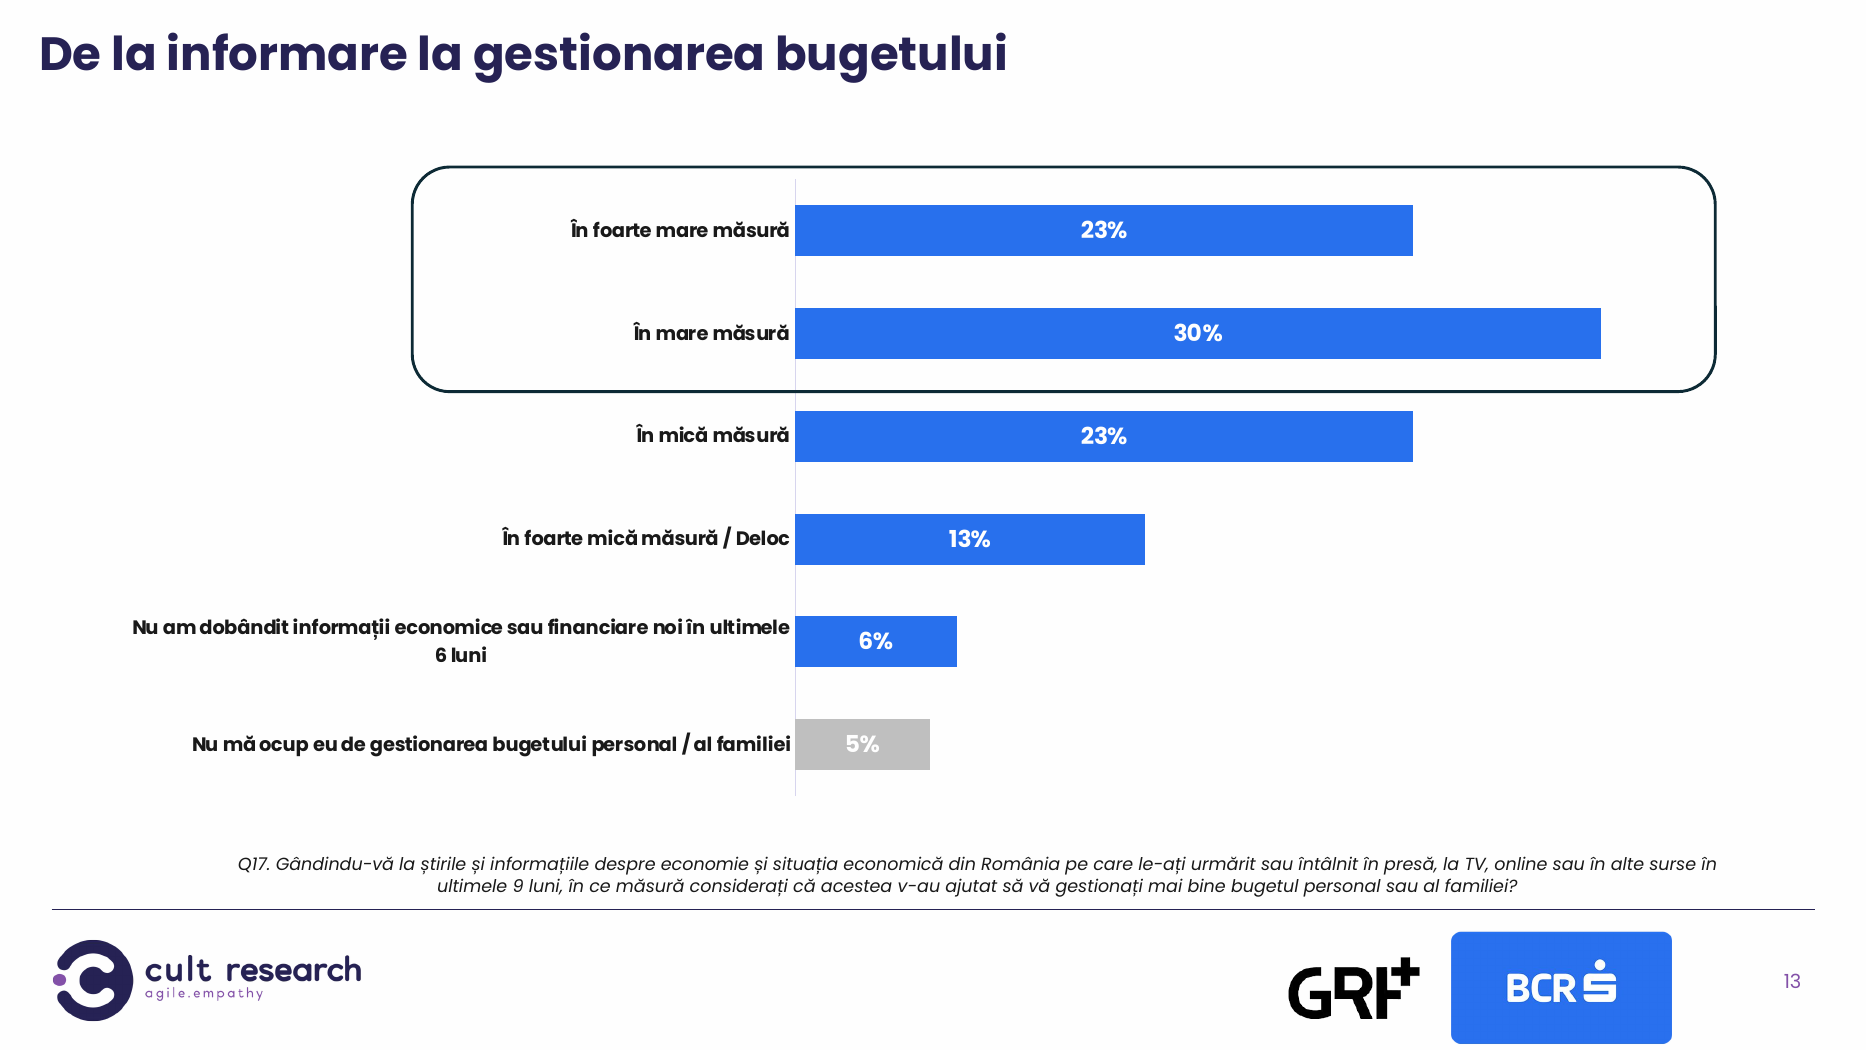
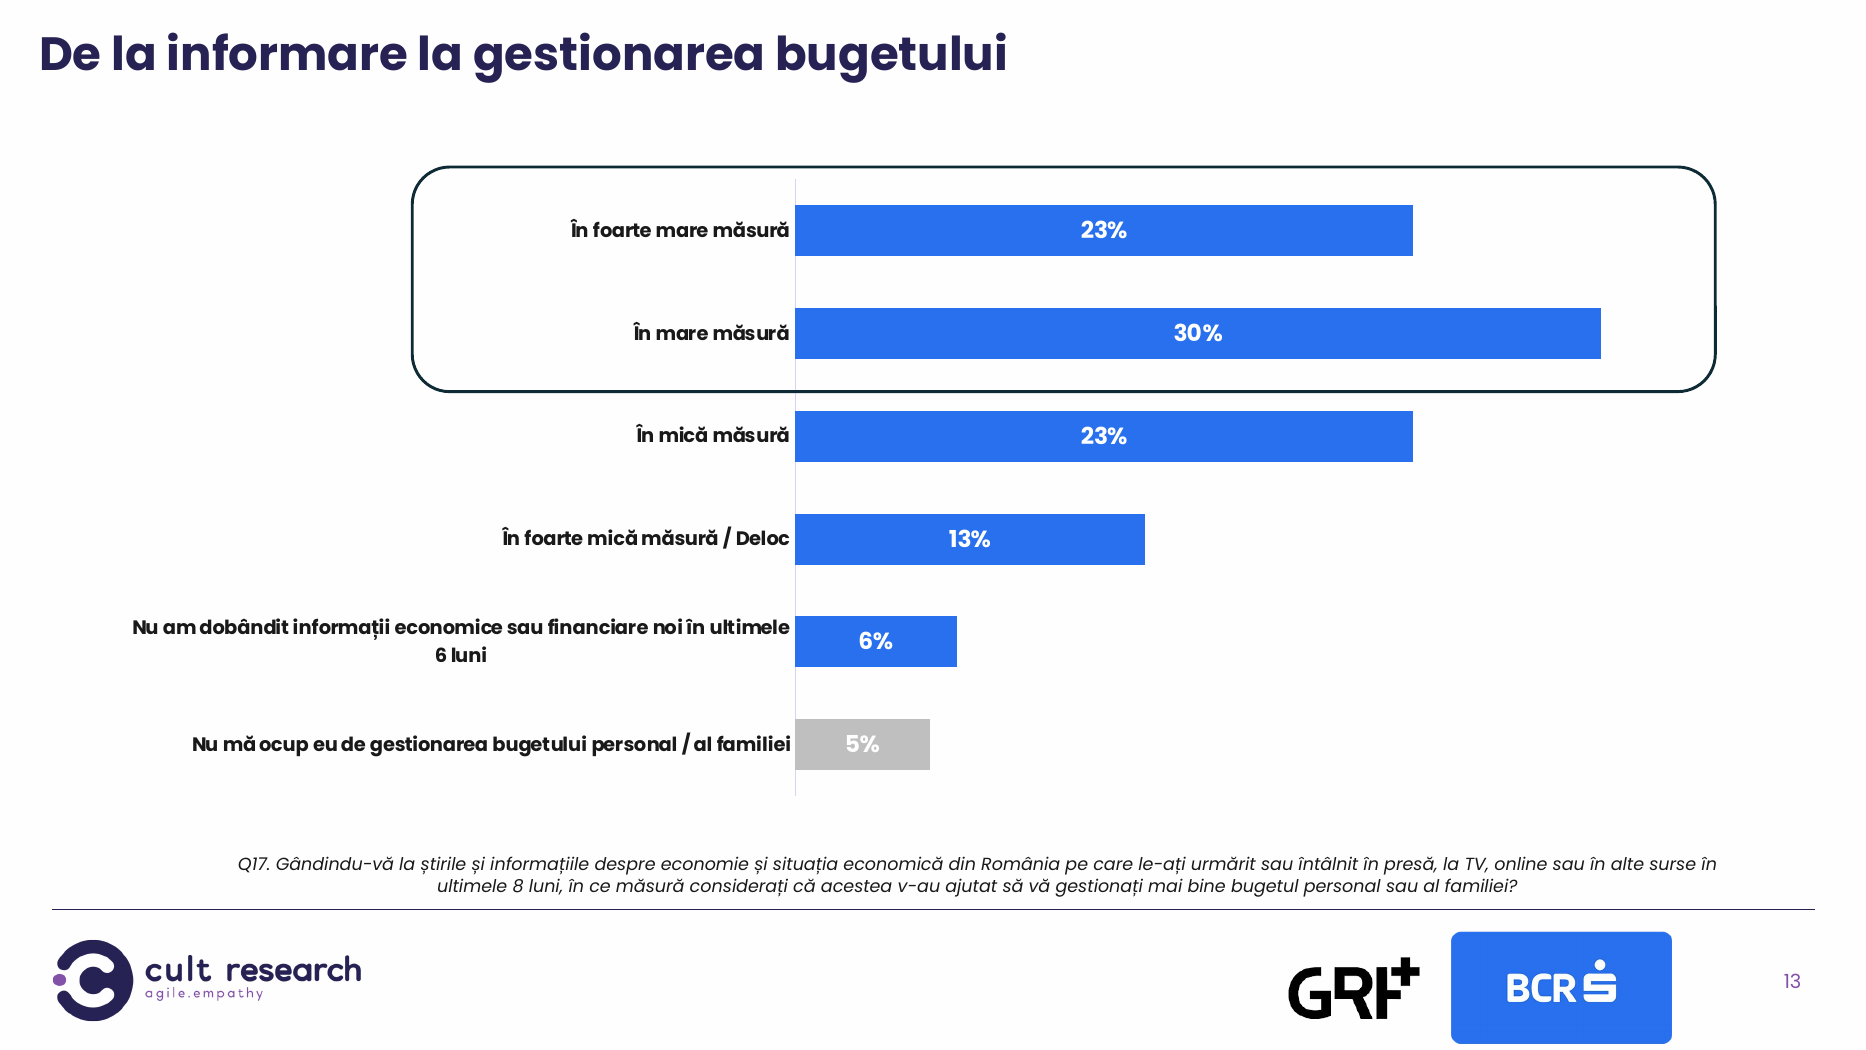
9: 9 -> 8 (518, 886)
